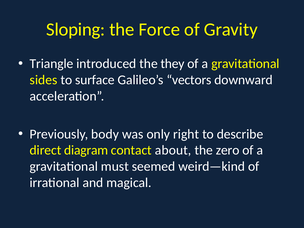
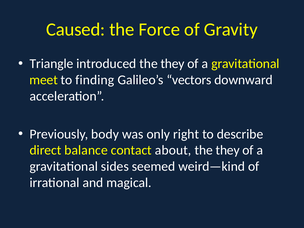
Sloping: Sloping -> Caused (76, 29)
sides: sides -> meet (44, 80)
surface: surface -> finding (95, 80)
diagram: diagram -> balance (86, 150)
zero: zero -> they (228, 150)
must: must -> sides (115, 166)
